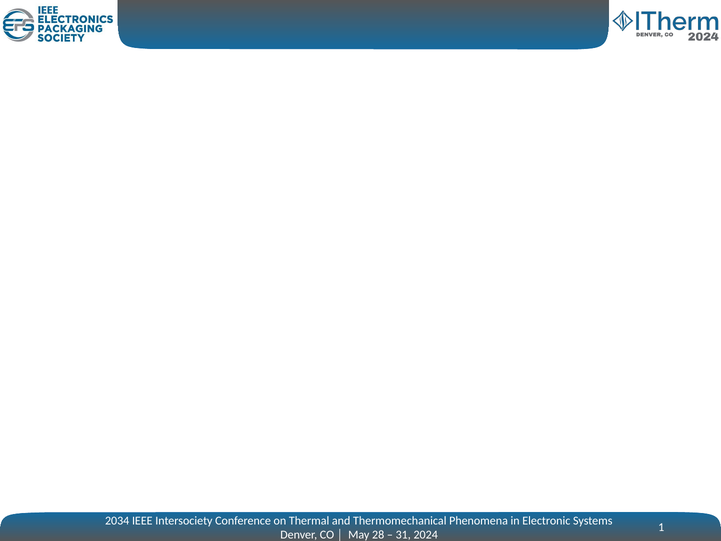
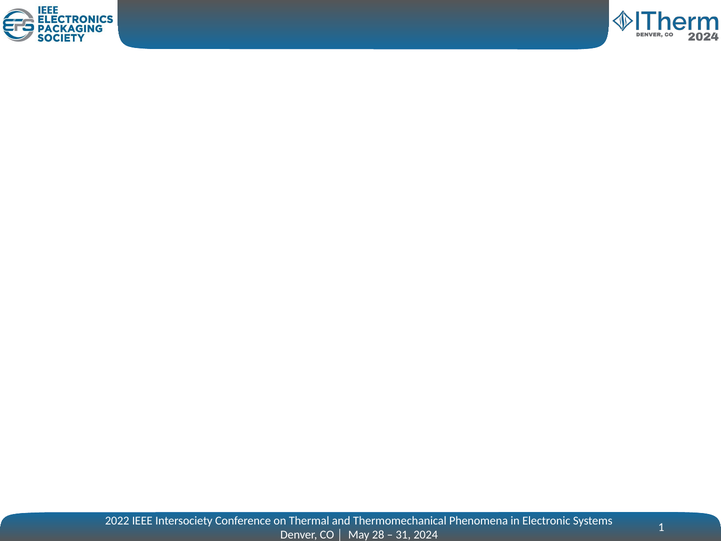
2034: 2034 -> 2022 (117, 520)
